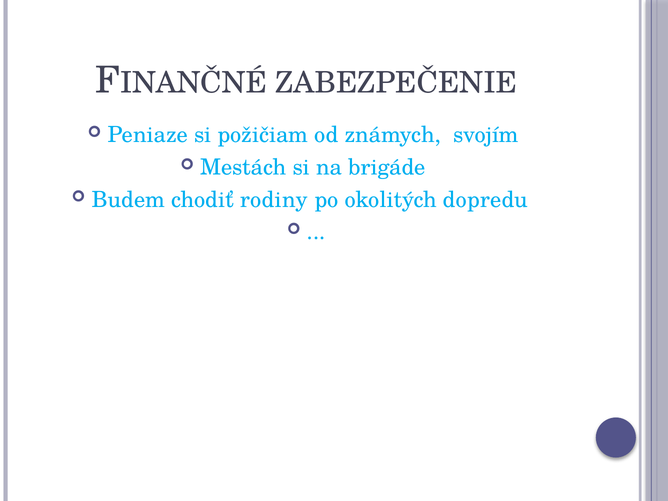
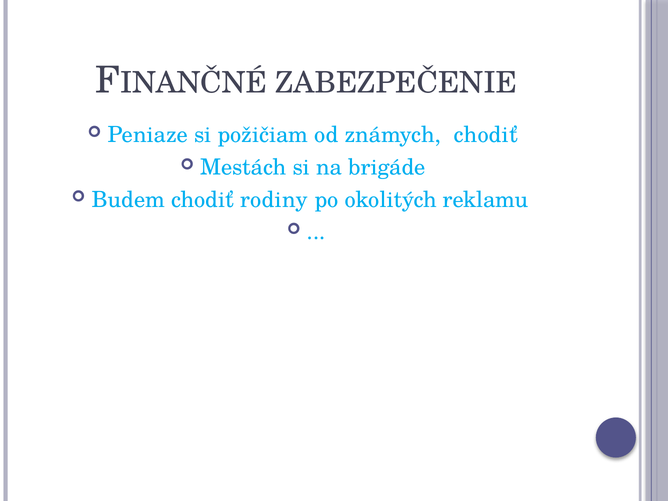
známych svojím: svojím -> chodiť (486, 135)
dopredu: dopredu -> reklamu (486, 200)
